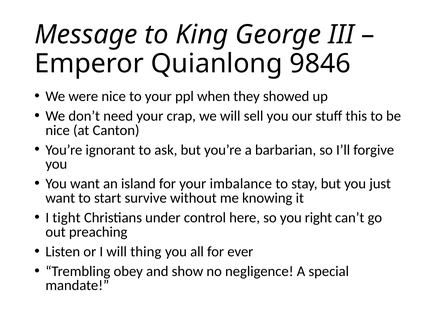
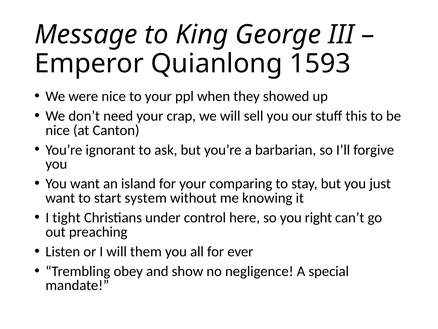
9846: 9846 -> 1593 (320, 64)
imbalance: imbalance -> comparing (241, 184)
survive: survive -> system (146, 198)
thing: thing -> them (146, 251)
